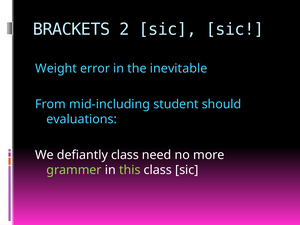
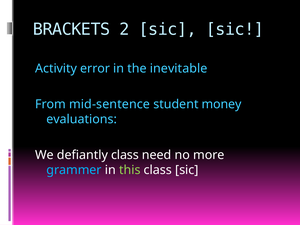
Weight: Weight -> Activity (56, 68)
mid-including: mid-including -> mid-sentence (110, 104)
should: should -> money (222, 104)
grammer colour: light green -> light blue (74, 170)
